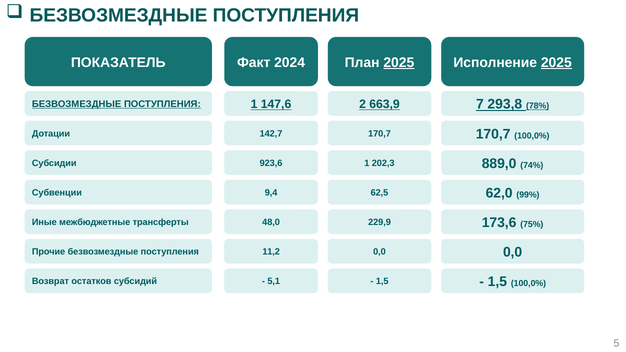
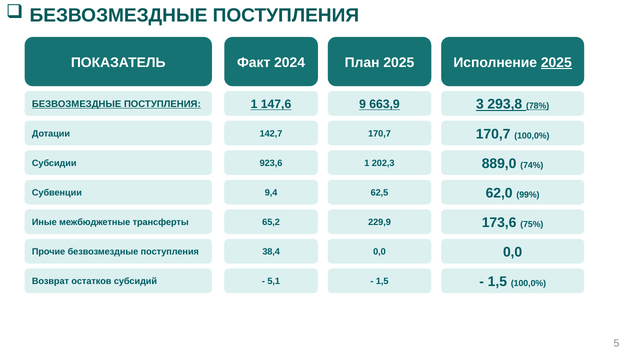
2025 underline: present -> none (399, 63)
2: 2 -> 9 (363, 104)
7: 7 -> 3 (480, 104)
48,0: 48,0 -> 65,2 (271, 222)
11,2: 11,2 -> 38,4 (271, 252)
